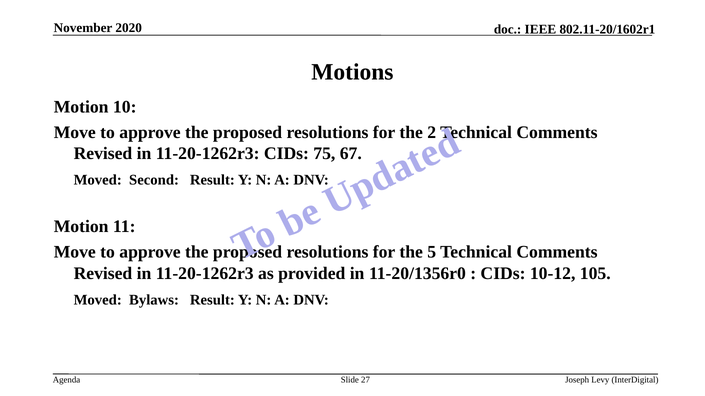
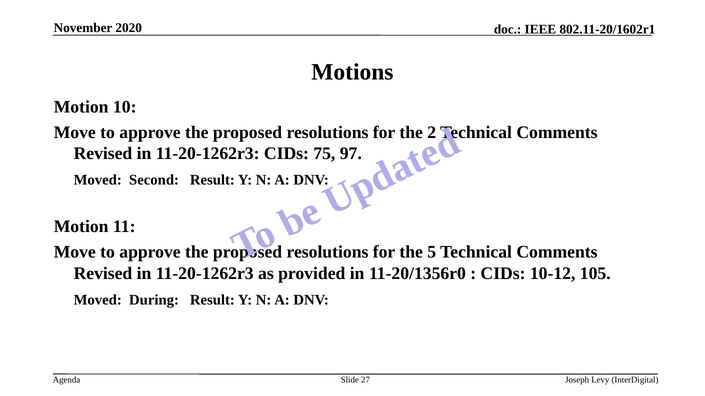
67: 67 -> 97 (351, 154)
Bylaws: Bylaws -> During (154, 300)
